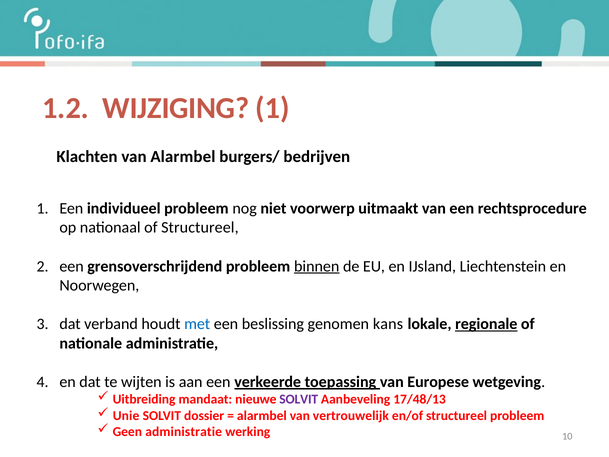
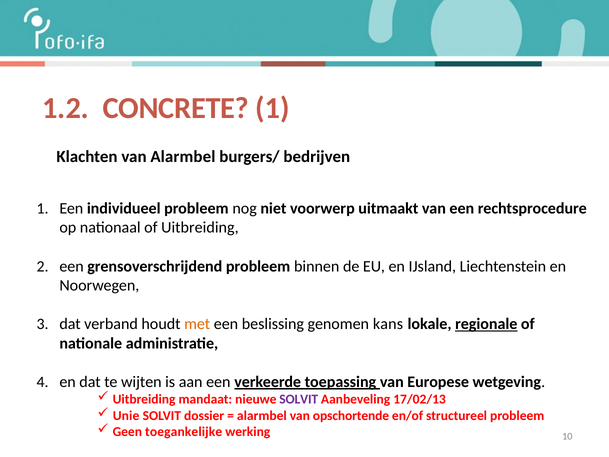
WIJZIGING: WIJZIGING -> CONCRETE (176, 108)
of Structureel: Structureel -> Uitbreiding (200, 228)
binnen underline: present -> none (317, 266)
met colour: blue -> orange (197, 324)
17/48/13: 17/48/13 -> 17/02/13 (420, 399)
vertrouwelijk: vertrouwelijk -> opschortende (351, 416)
Geen administratie: administratie -> toegankelijke (184, 432)
